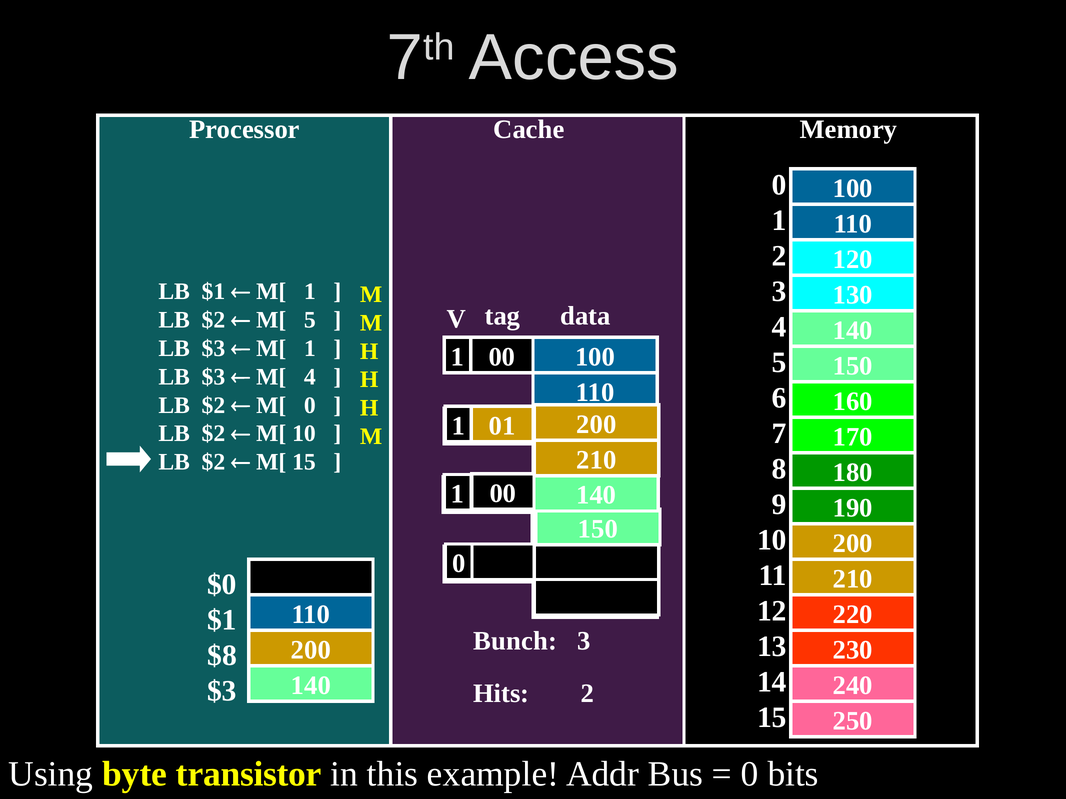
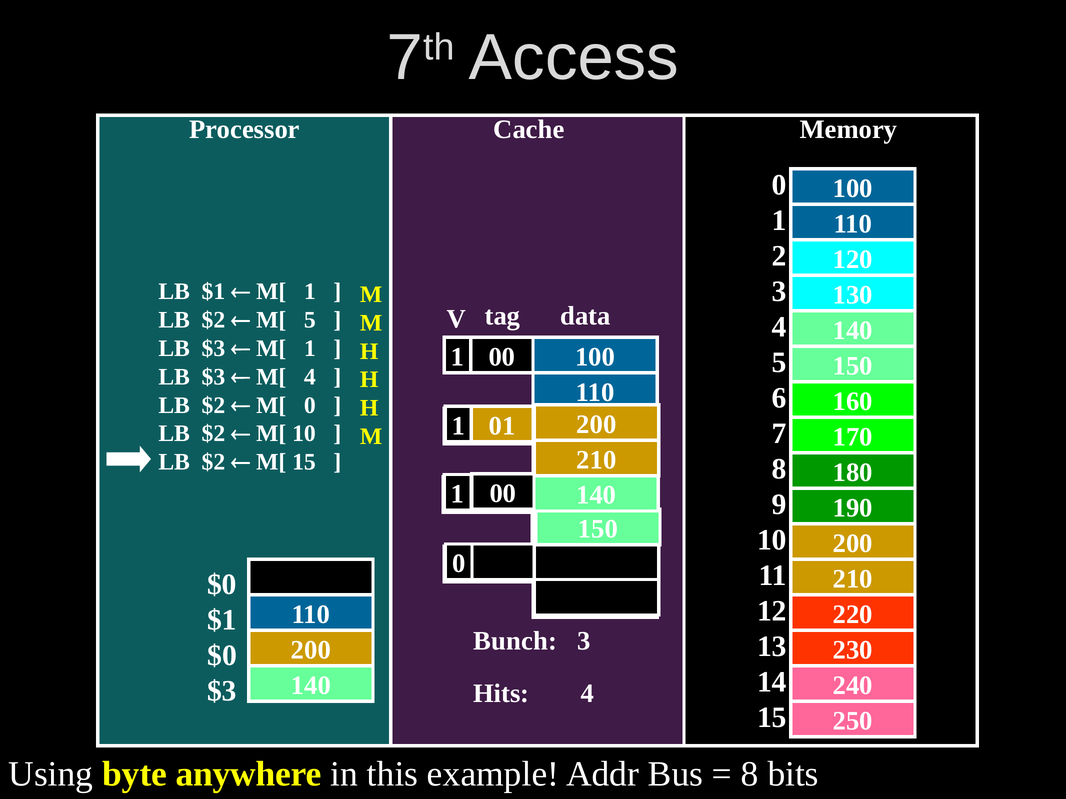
$8: $8 -> $0 (222, 656)
Hits 2: 2 -> 4 (588, 694)
transistor: transistor -> anywhere (249, 775)
0: 0 -> 8 (750, 775)
